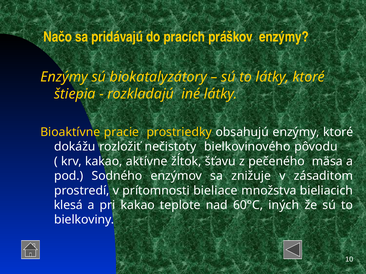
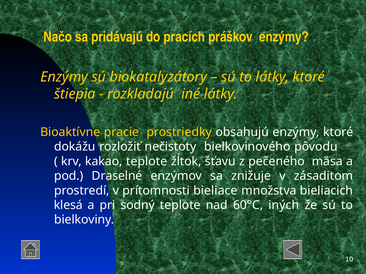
kakao aktívne: aktívne -> teplote (147, 162)
Sodného: Sodného -> Draselné (117, 176)
pri kakao: kakao -> sodný (138, 205)
